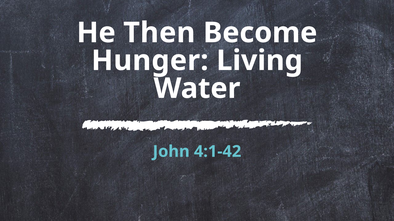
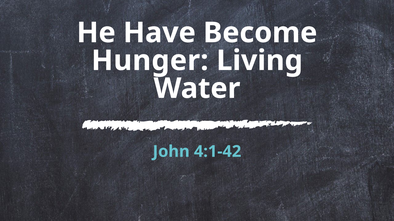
Then: Then -> Have (159, 33)
